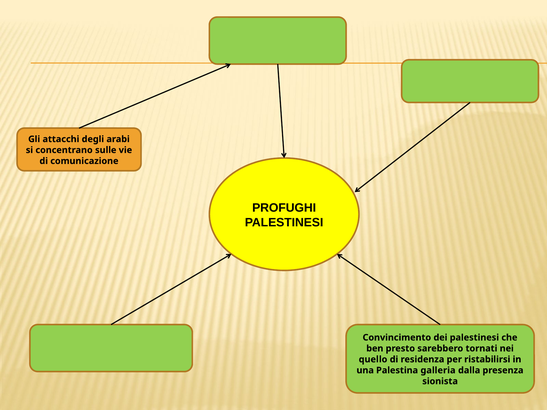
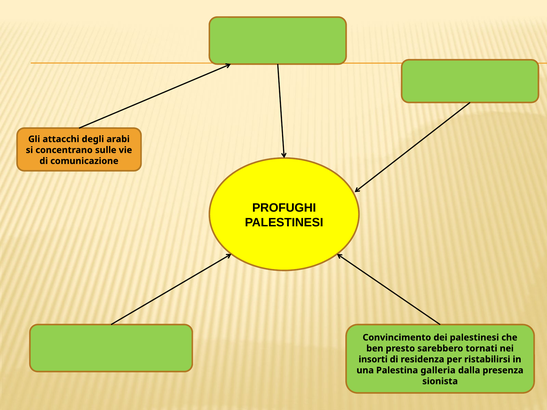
quello: quello -> insorti (373, 360)
